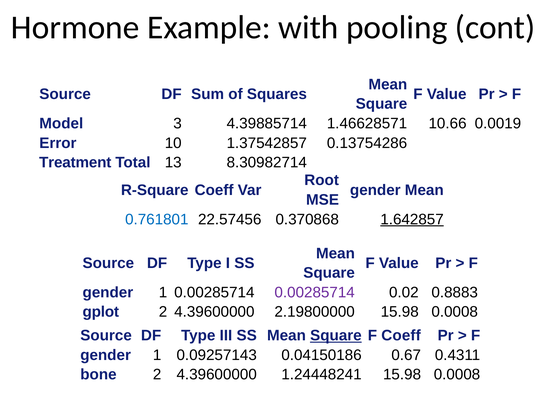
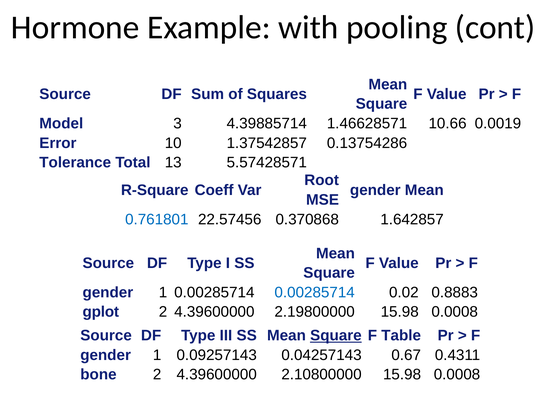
Treatment: Treatment -> Tolerance (75, 162)
8.30982714: 8.30982714 -> 5.57428571 (267, 162)
1.642857 underline: present -> none (412, 219)
0.00285714 colour: purple -> blue (315, 292)
F Coeff: Coeff -> Table (401, 335)
0.04150186: 0.04150186 -> 0.04257143 (322, 354)
1.24448241: 1.24448241 -> 2.10800000 (322, 374)
